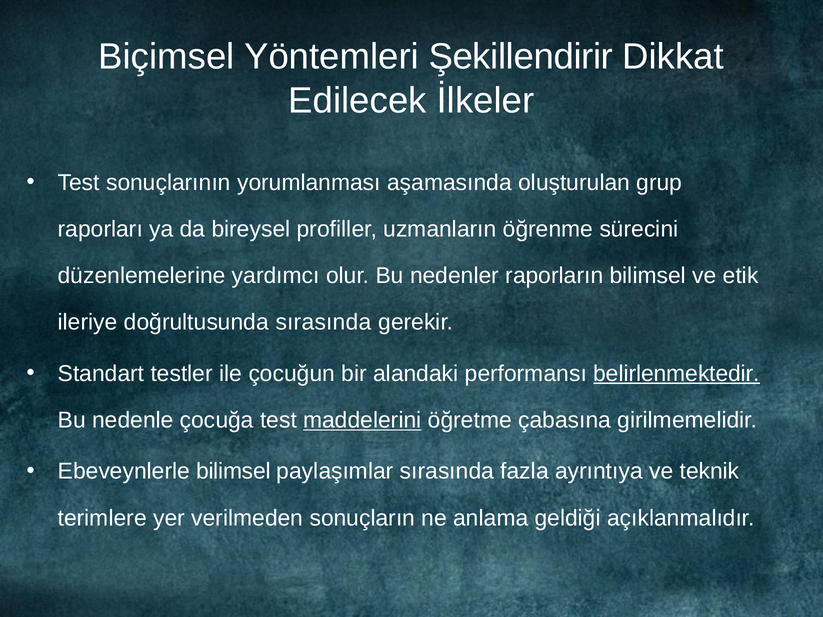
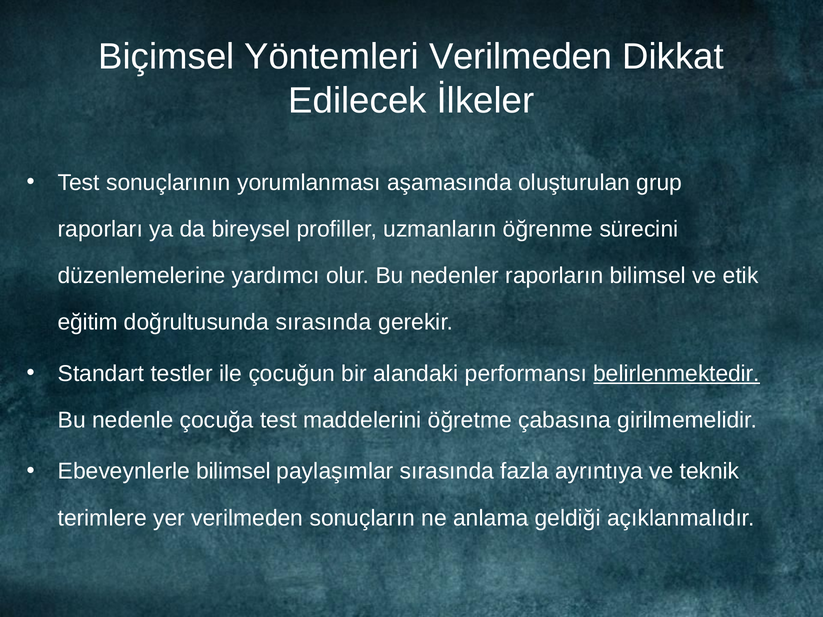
Yöntemleri Şekillendirir: Şekillendirir -> Verilmeden (521, 57)
ileriye: ileriye -> eğitim (88, 323)
maddelerini underline: present -> none (362, 420)
